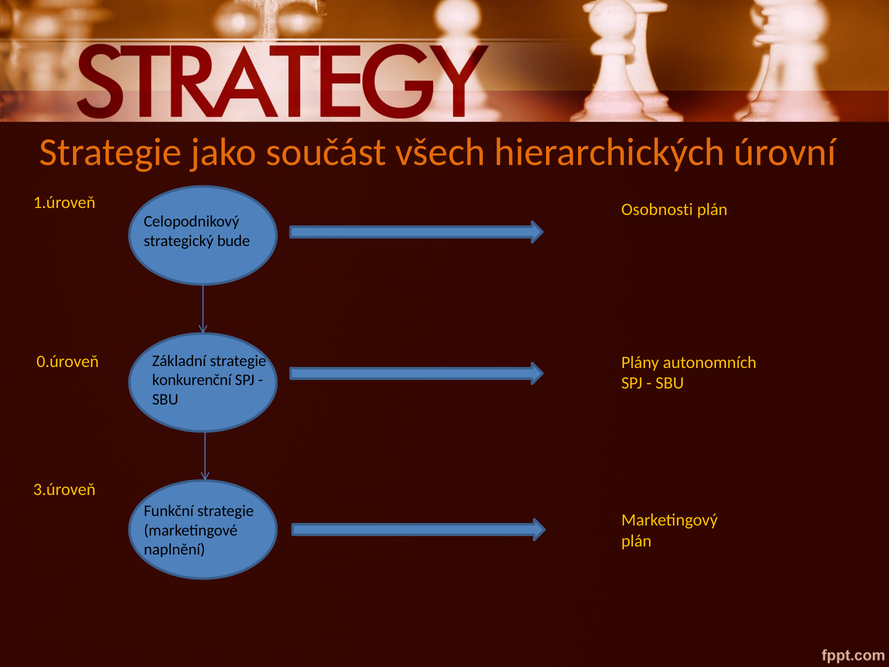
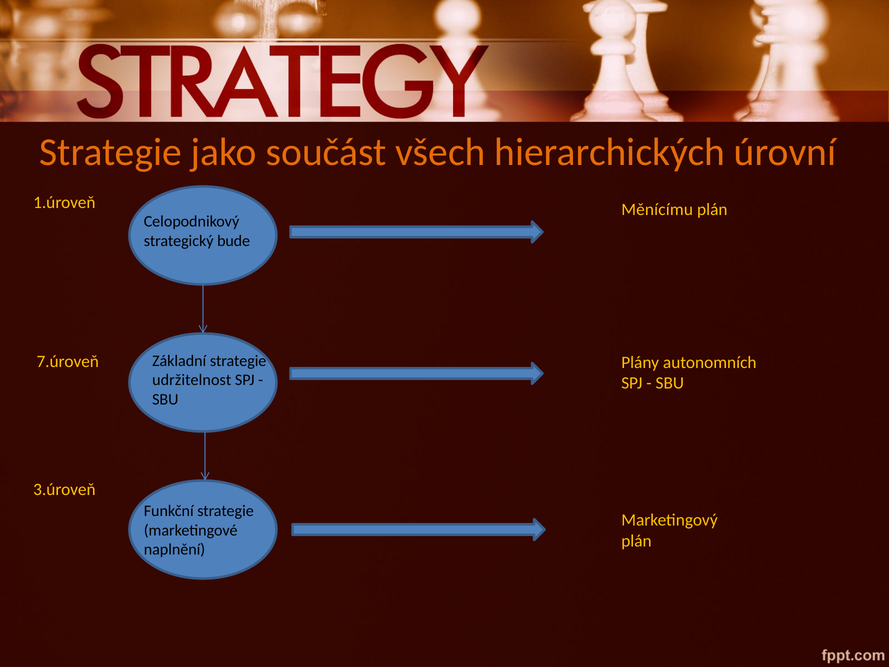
Osobnosti: Osobnosti -> Měnícímu (657, 209)
0.úroveň: 0.úroveň -> 7.úroveň (68, 362)
konkurenční: konkurenční -> udržitelnost (192, 380)
